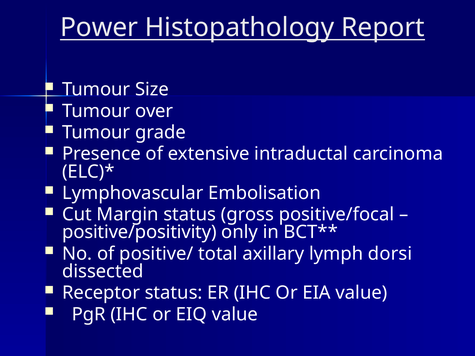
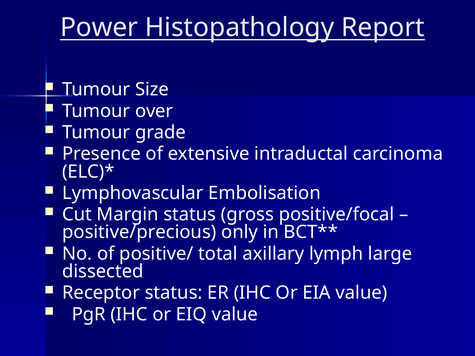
positive/positivity: positive/positivity -> positive/precious (139, 232)
dorsi: dorsi -> large (390, 254)
